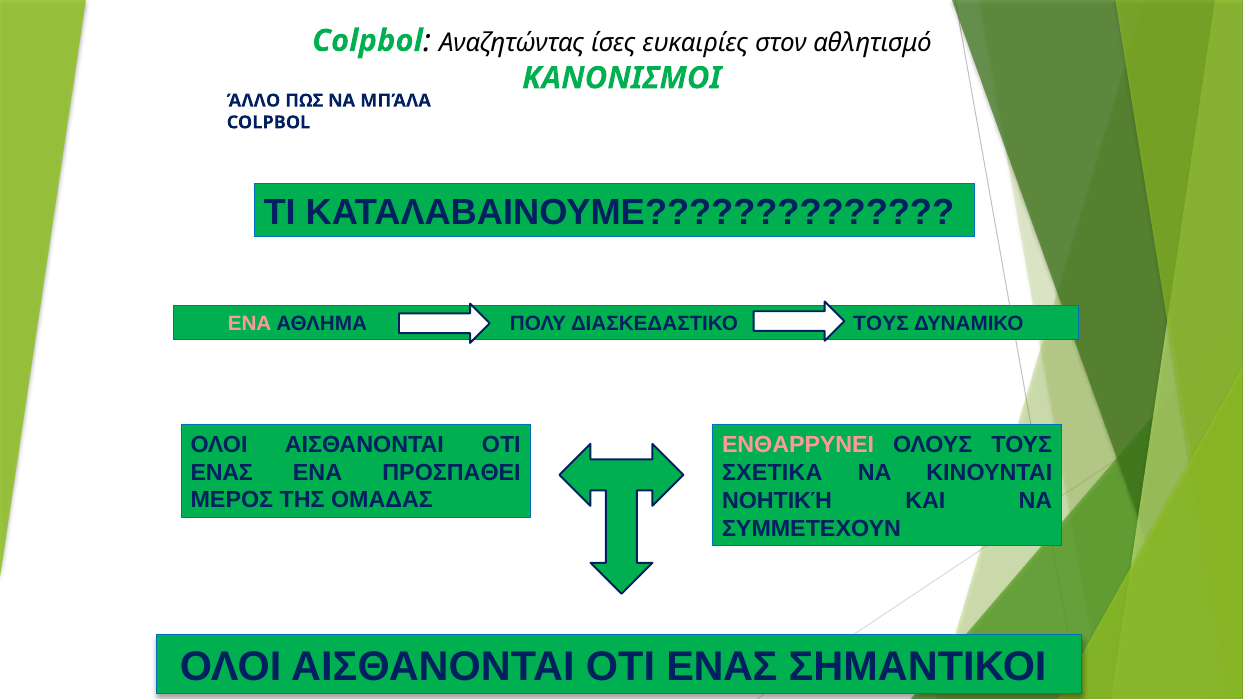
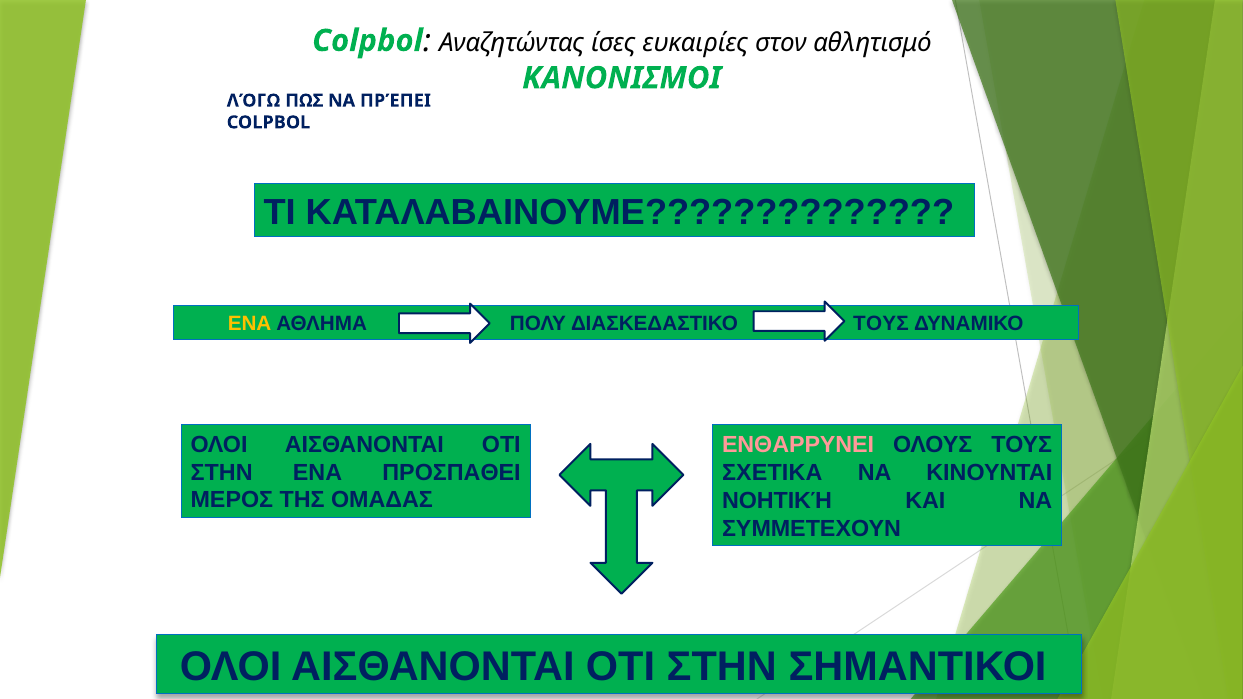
ΆΛΛΟ: ΆΛΛΟ -> ΛΌΓΩ (254, 101)
ΜΠΆΛΑ: ΜΠΆΛΑ -> ΠΡΈΠΕΙ (396, 101)
ΕΝΑ colour: pink -> yellow (250, 324)
ΕΝΑΣ: ΕΝΑΣ -> ΣΤΗΝ (222, 472)
ΕΝΑΣ: ΕΝΑΣ -> ΣΤΗΝ (722, 667)
